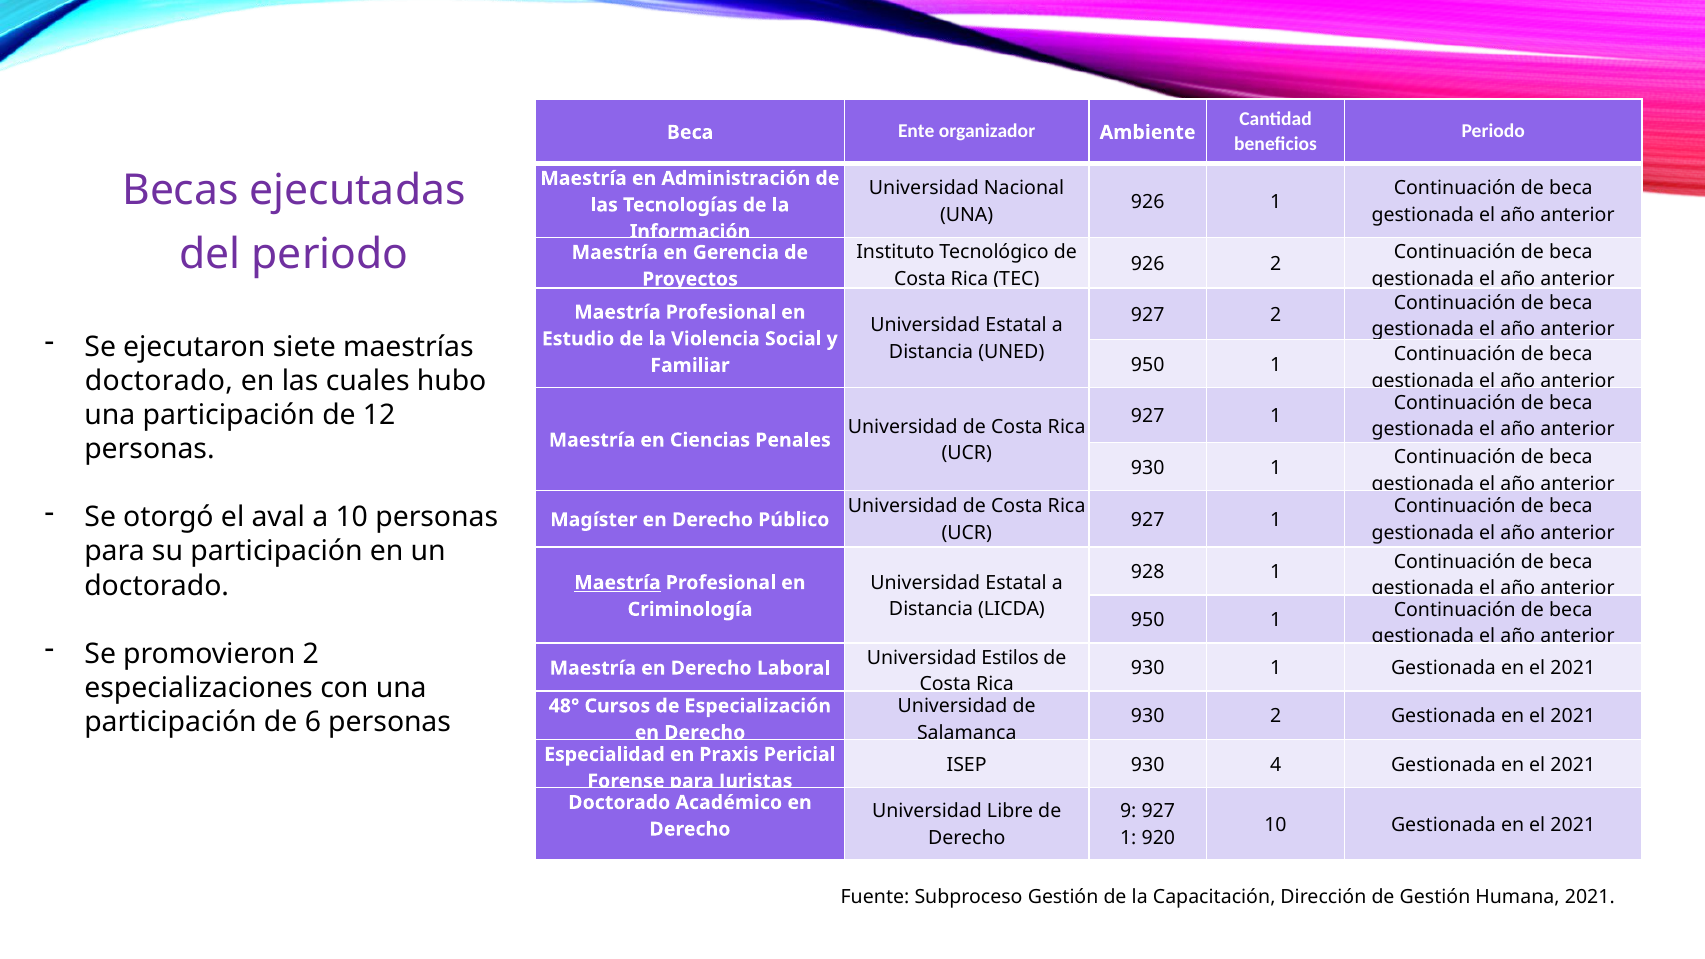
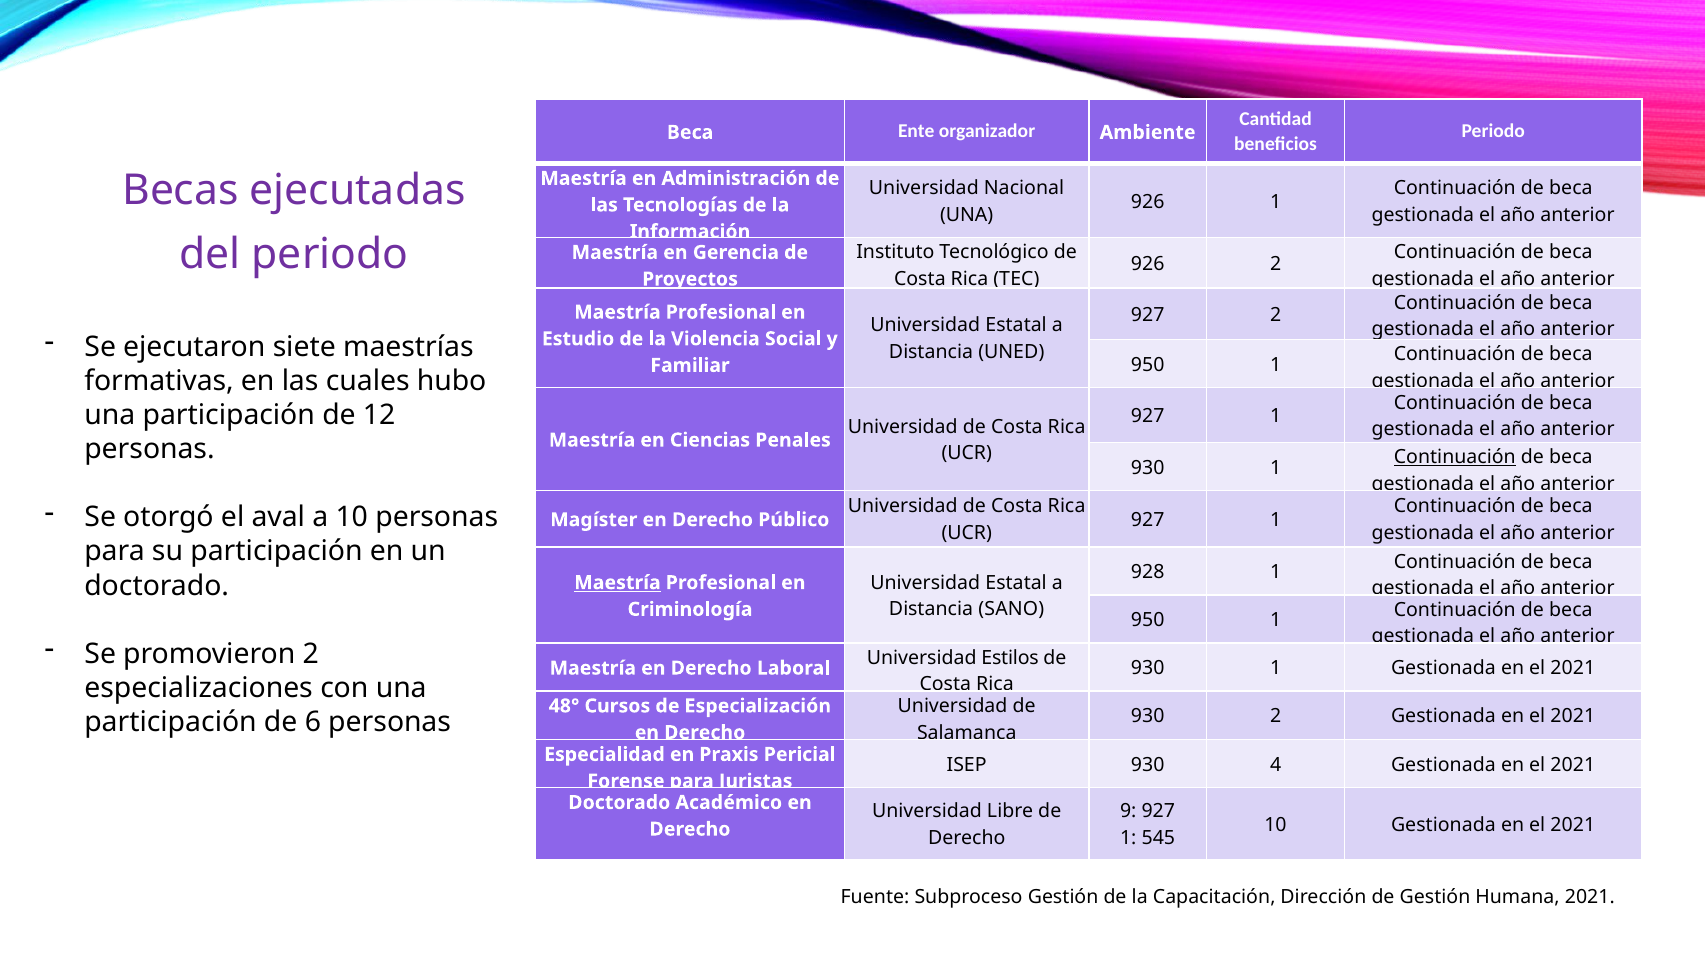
doctorado: doctorado -> formativas (159, 381)
Continuación underline: none -> present (1455, 457)
LICDA: LICDA -> SANO (1011, 609)
920: 920 -> 545 (1158, 838)
